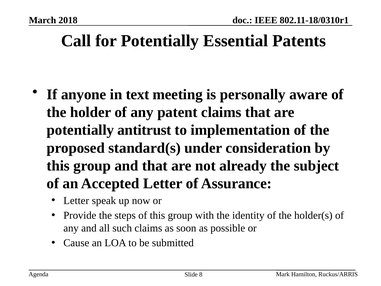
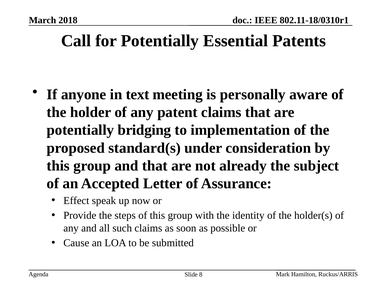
antitrust: antitrust -> bridging (144, 130)
Letter: Letter -> Effect (76, 200)
